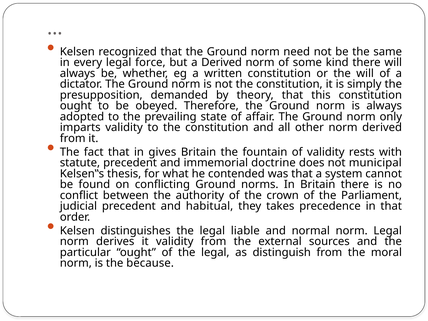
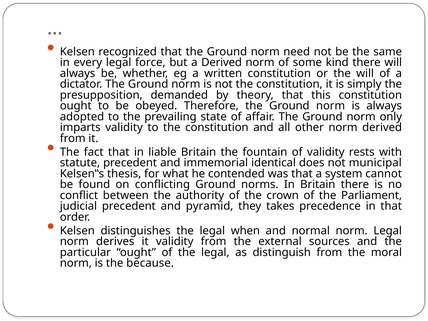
gives: gives -> liable (162, 152)
doctrine: doctrine -> identical (274, 163)
habitual: habitual -> pyramid (210, 206)
liable: liable -> when (245, 231)
